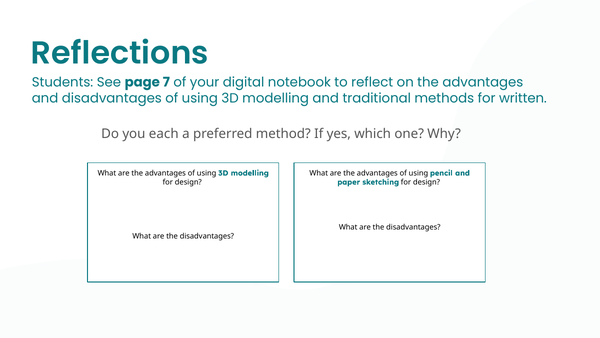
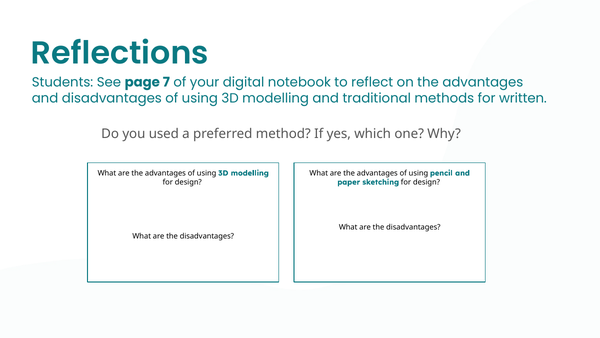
each: each -> used (164, 134)
